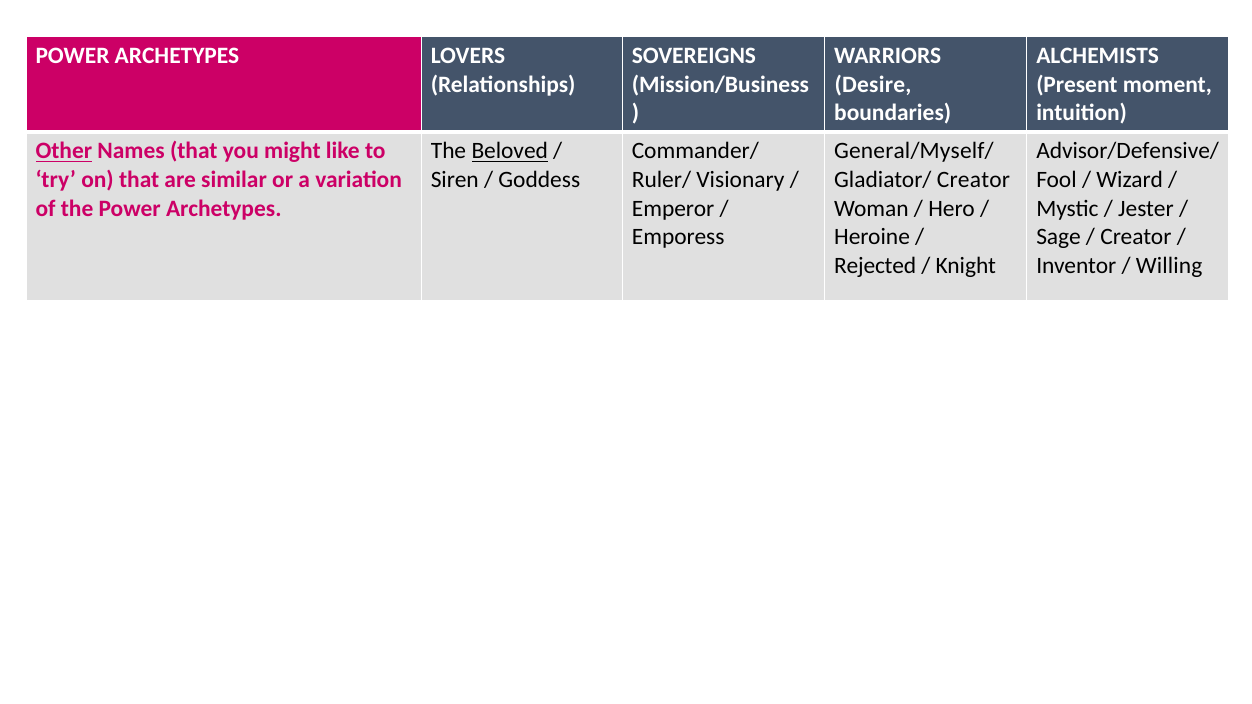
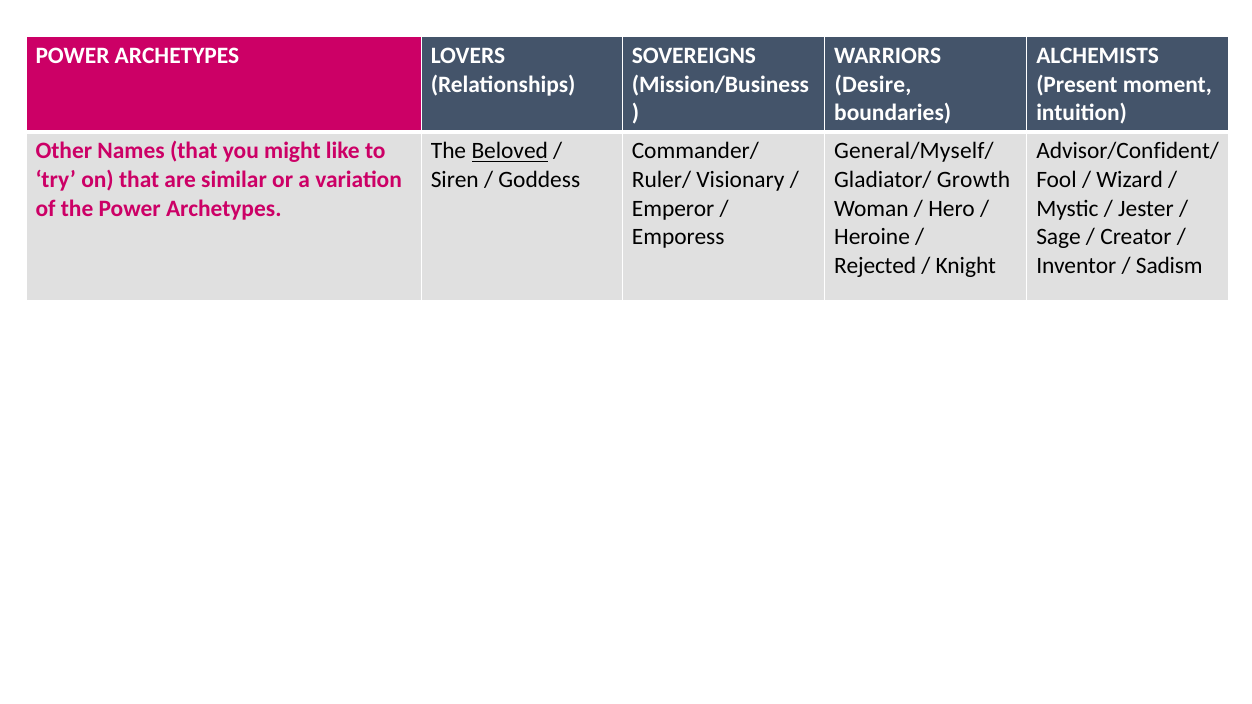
Other underline: present -> none (64, 151)
Advisor/Defensive/: Advisor/Defensive/ -> Advisor/Confident/ (1128, 151)
Gladiator/ Creator: Creator -> Growth (973, 180)
Willing: Willing -> Sadism (1169, 266)
